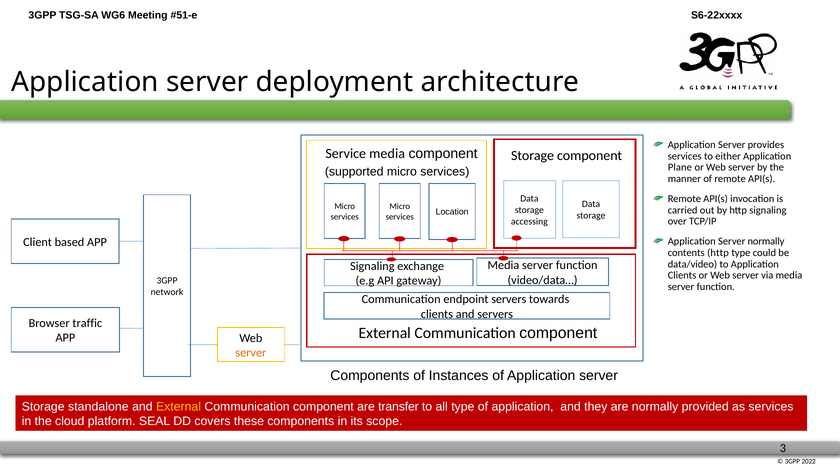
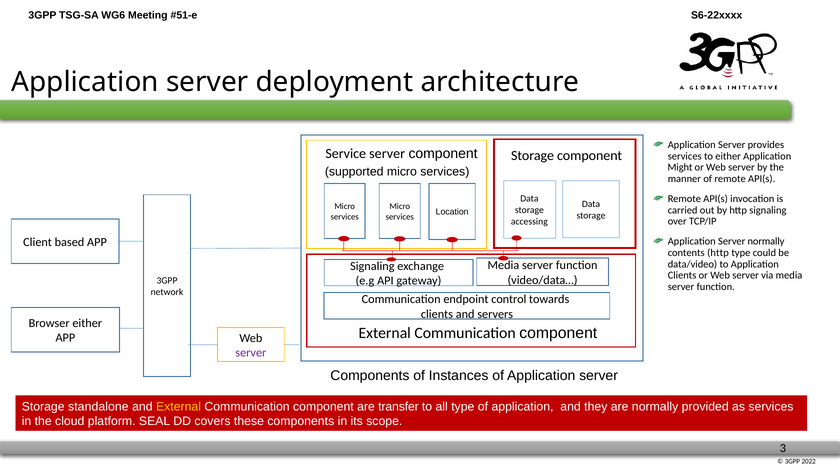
Service media: media -> server (387, 154)
Plane: Plane -> Might (680, 168)
endpoint servers: servers -> control (509, 300)
Browser traffic: traffic -> either (87, 324)
server colour: orange -> purple (251, 353)
